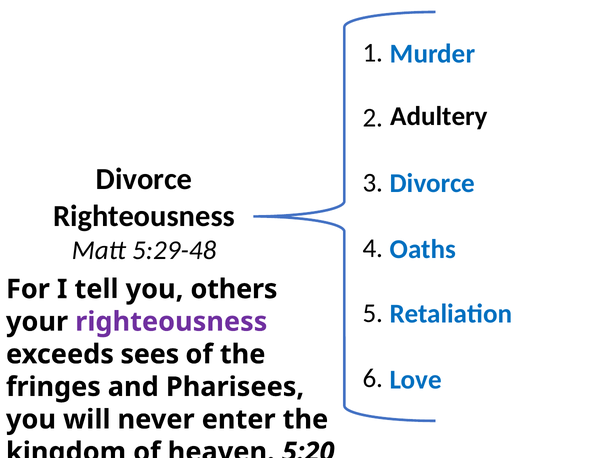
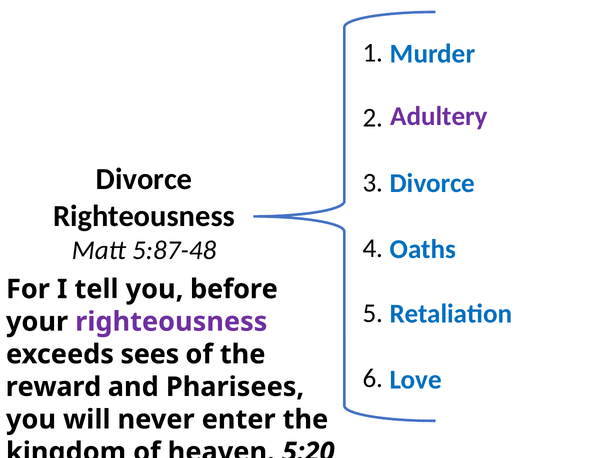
Adultery colour: black -> purple (439, 116)
5:29-48: 5:29-48 -> 5:87-48 (174, 250)
others: others -> before (234, 289)
fringes: fringes -> reward (53, 387)
